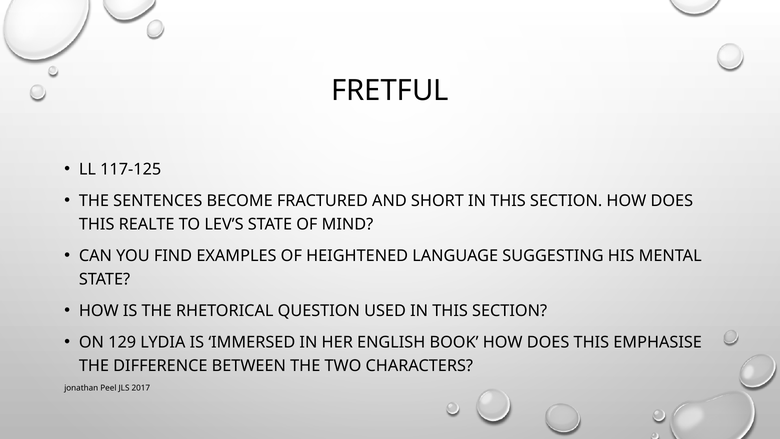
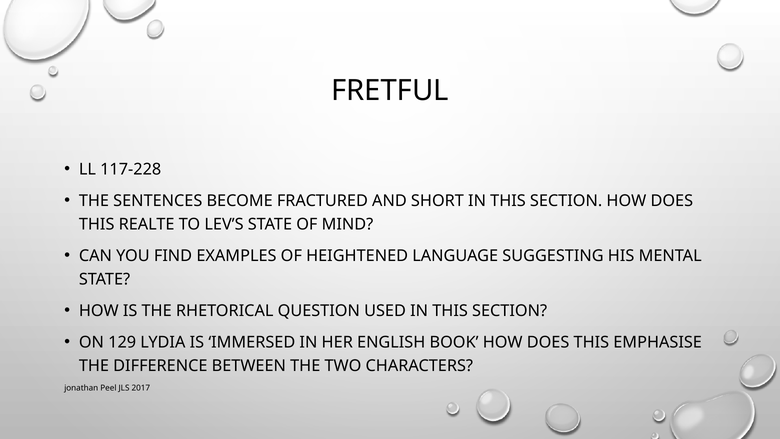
117-125: 117-125 -> 117-228 (131, 169)
